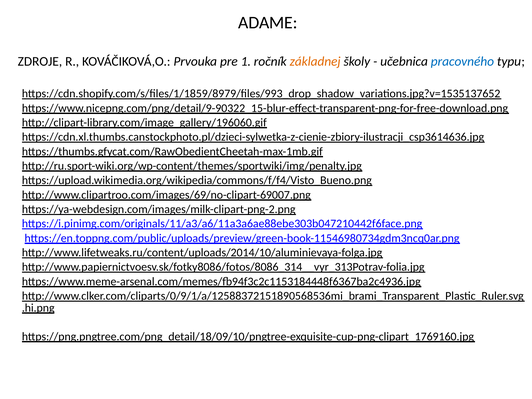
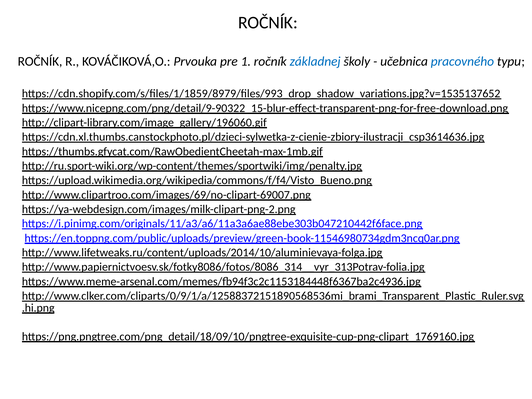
ADAME: ADAME -> ROČNÍK (268, 23)
ZDROJE: ZDROJE -> ROČNÍK (40, 61)
základnej colour: orange -> blue (315, 61)
